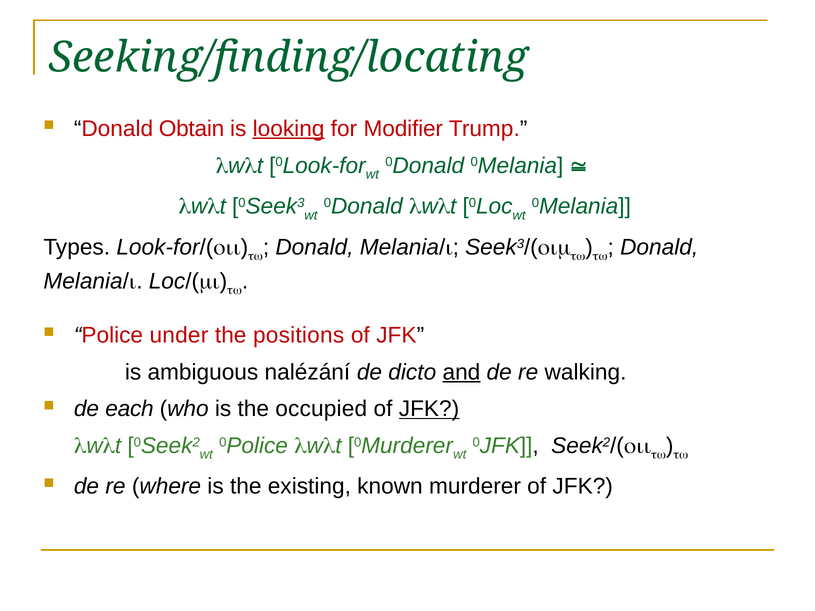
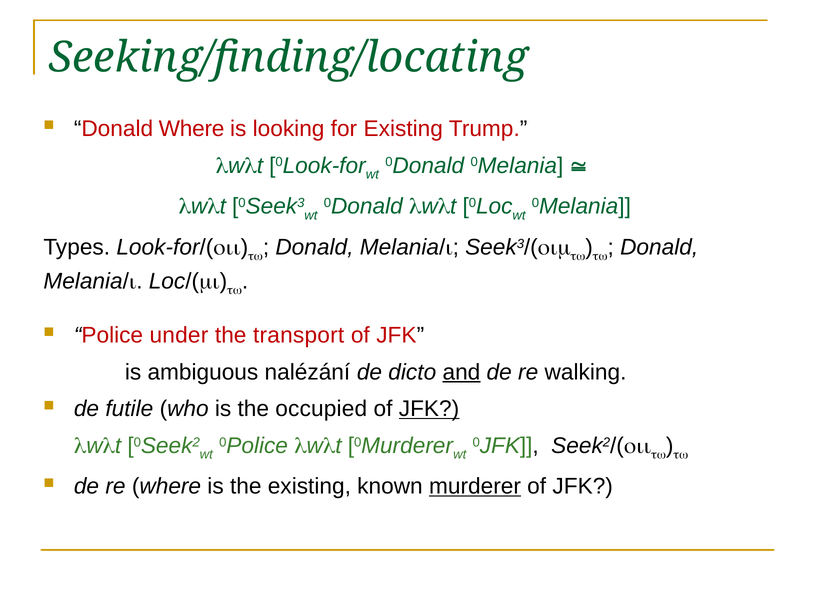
Donald Obtain: Obtain -> Where (192, 129)
looking underline: present -> none (289, 129)
for Modifier: Modifier -> Existing (403, 129)
positions: positions -> transport (299, 335)
each: each -> futile (129, 409)
murderer underline: none -> present (475, 486)
